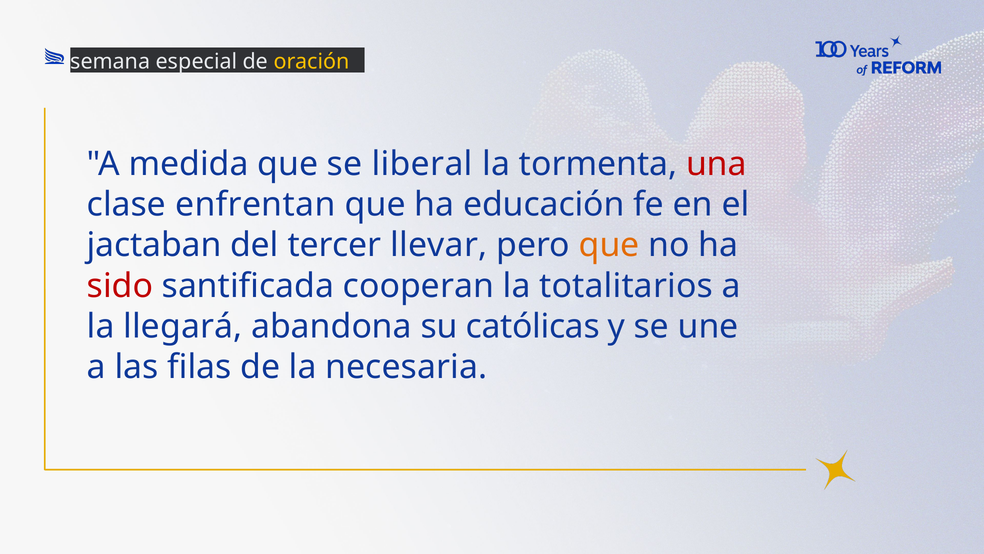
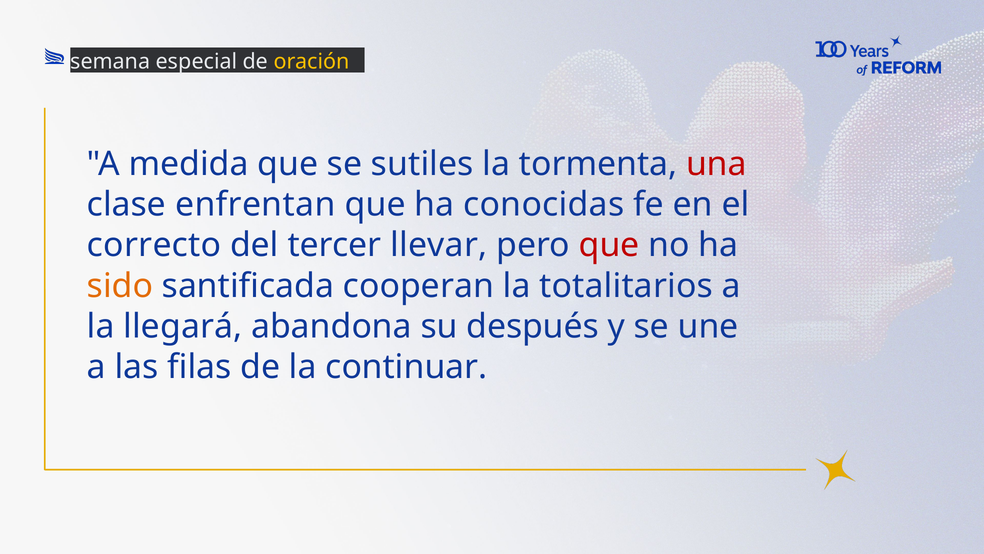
liberal: liberal -> sutiles (422, 164)
educación: educación -> conocidas (544, 204)
jactaban: jactaban -> correcto (154, 245)
que colour: orange -> red (609, 245)
sido colour: red -> orange (120, 286)
católicas: católicas -> después (533, 326)
necesaria: necesaria -> continuar (406, 367)
